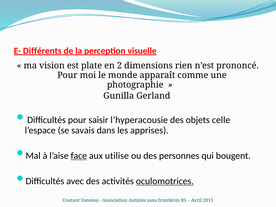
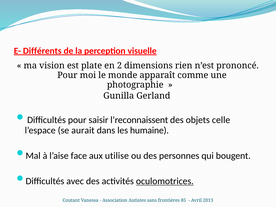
l’hyperacousie: l’hyperacousie -> l’reconnaissent (139, 120)
savais: savais -> aurait (83, 130)
apprises: apprises -> humaine (149, 130)
face underline: present -> none (79, 156)
